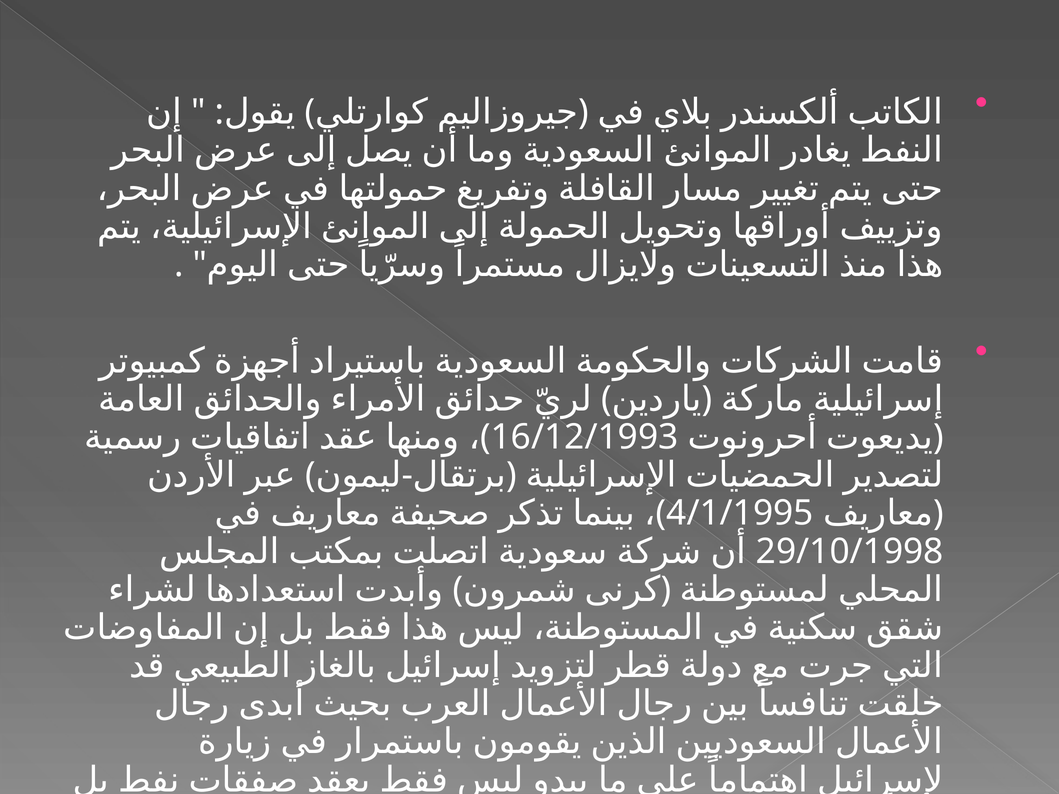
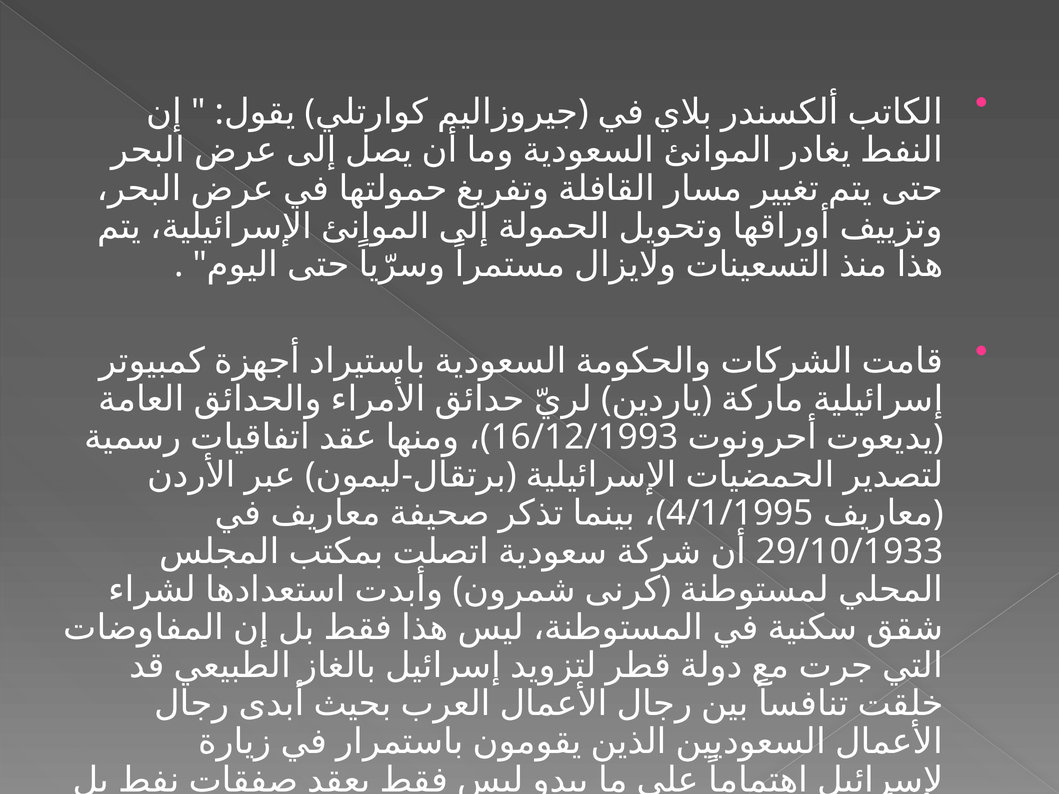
29/10/1998: 29/10/1998 -> 29/10/1933 (850, 552)
